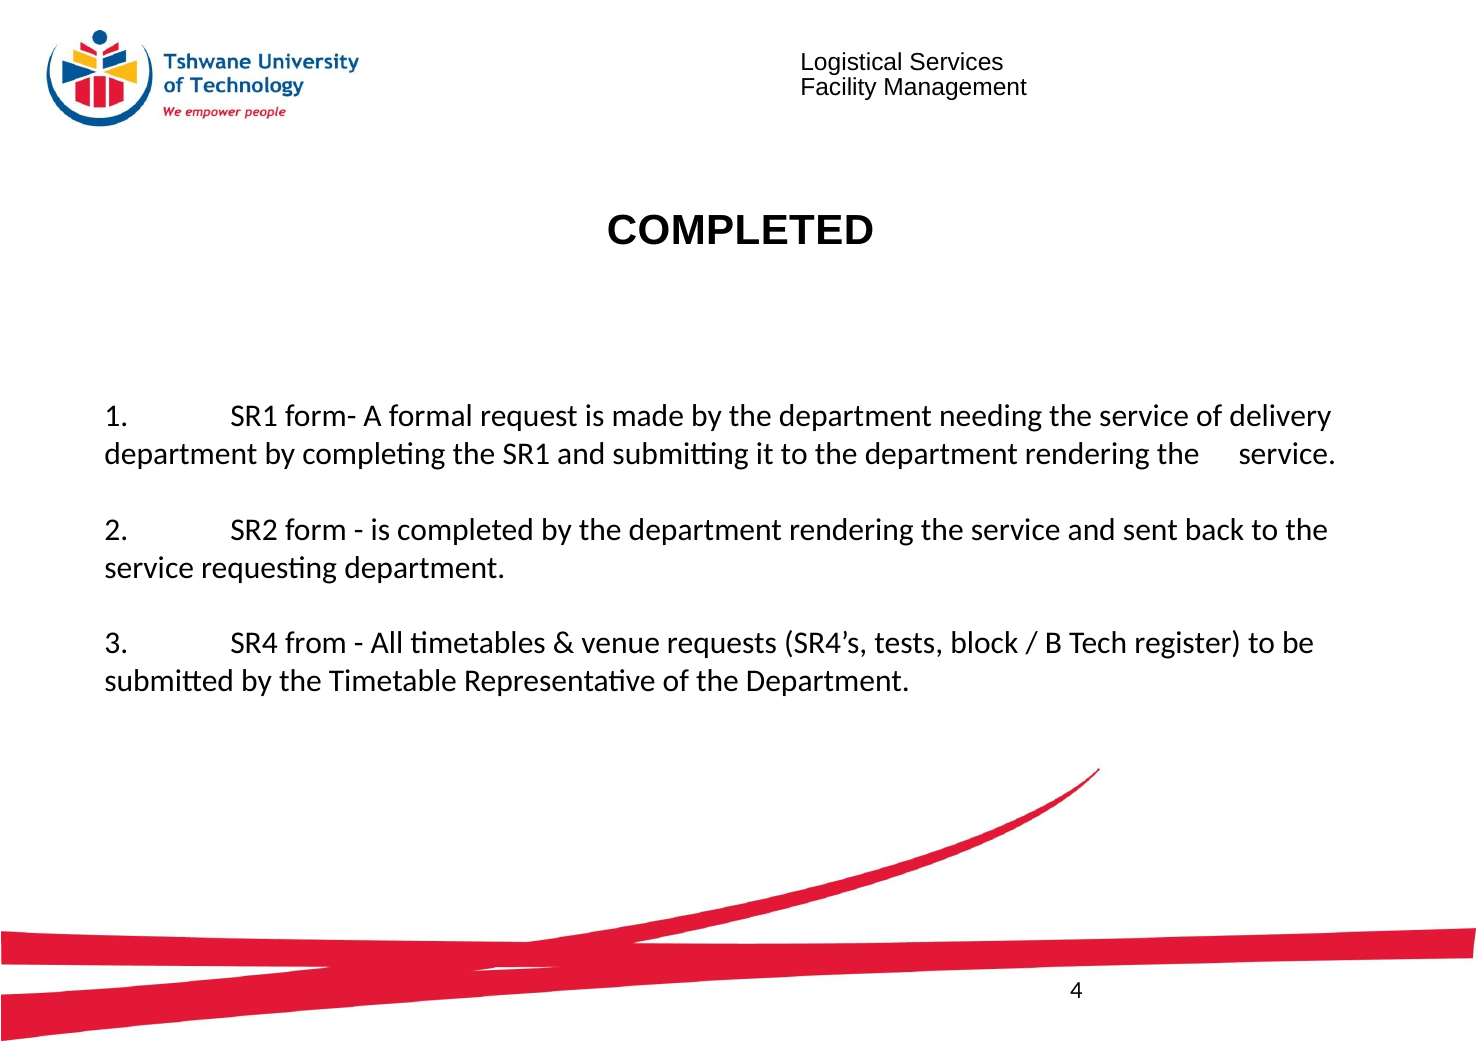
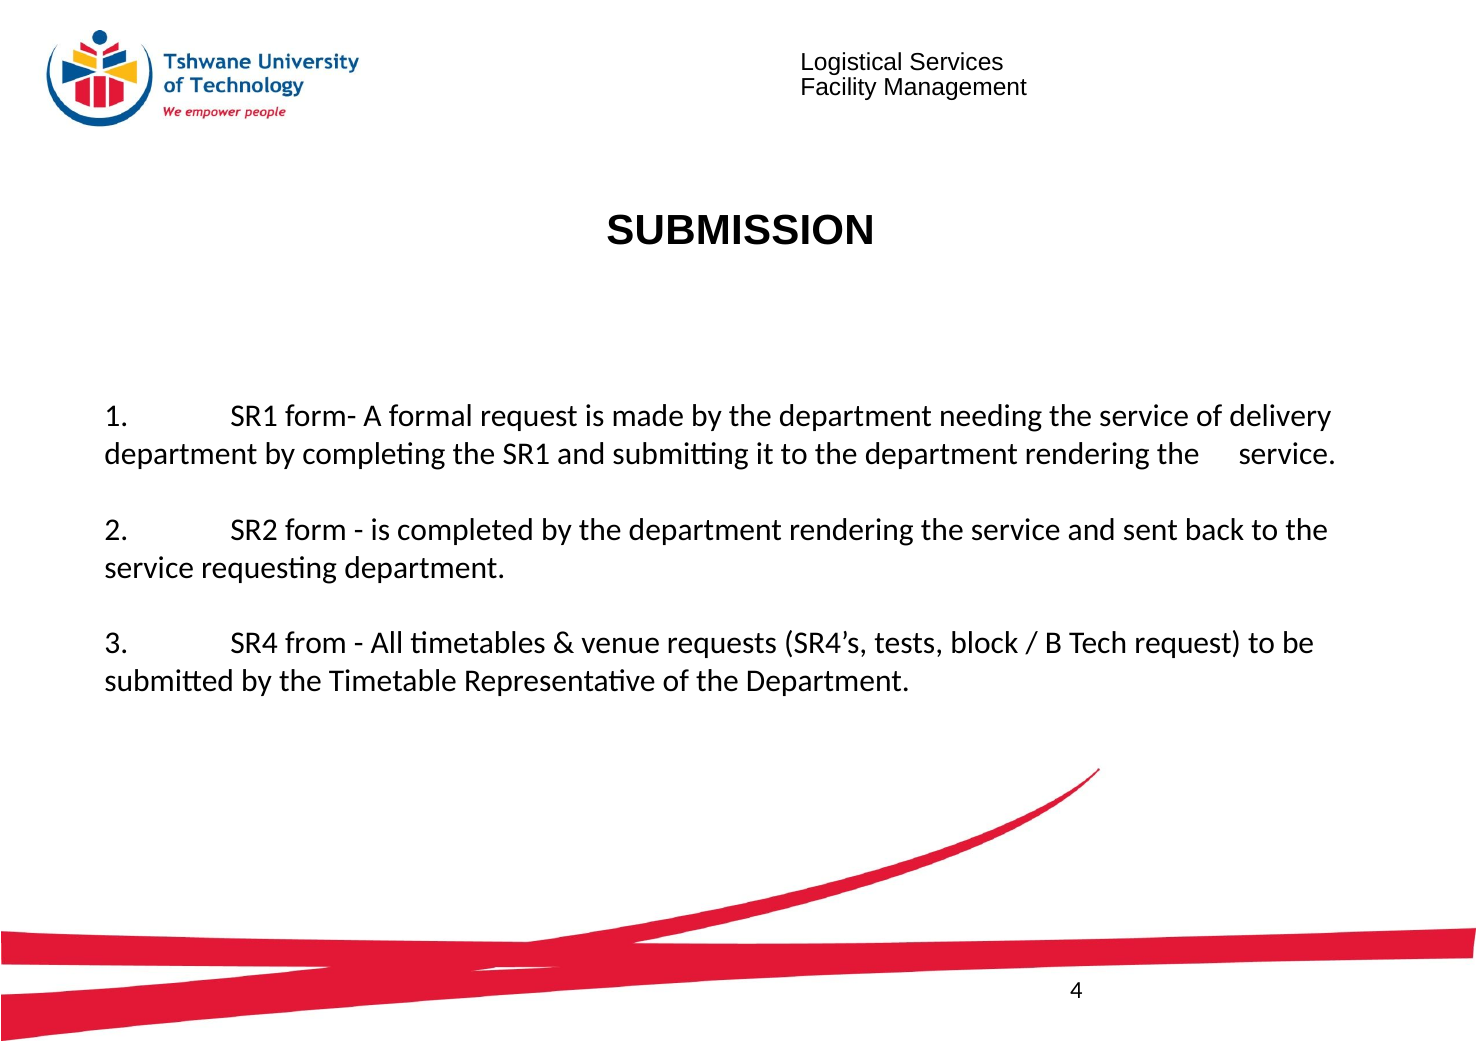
COMPLETED: COMPLETED -> SUBMISSION (741, 230)
Tech register: register -> request (1188, 643)
